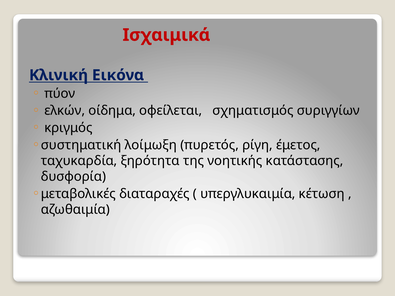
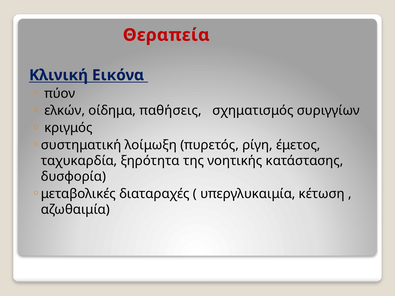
Ισχαιμικά: Ισχαιμικά -> Θεραπεία (166, 35)
οφείλεται: οφείλεται -> παθήσεις (171, 111)
